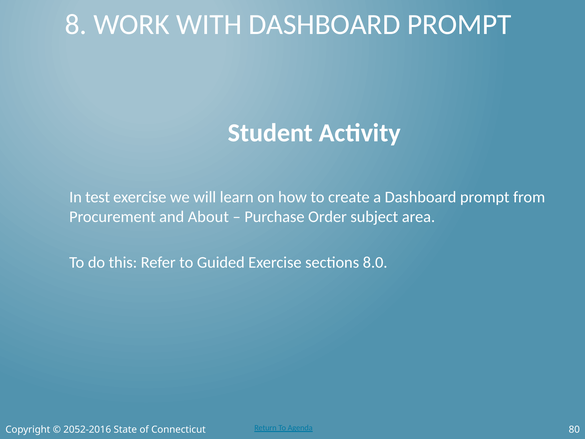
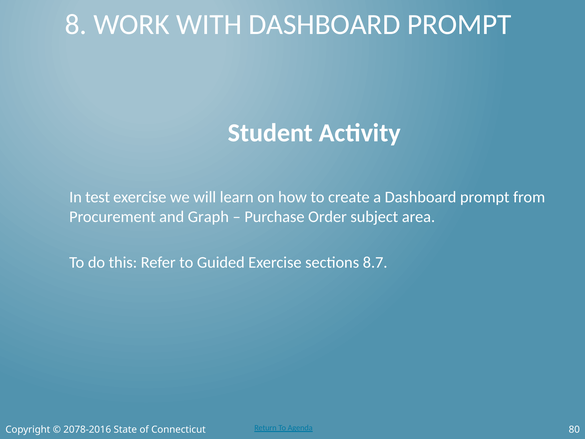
About: About -> Graph (208, 217)
8.0: 8.0 -> 8.7 (375, 262)
2052-2016: 2052-2016 -> 2078-2016 (87, 429)
